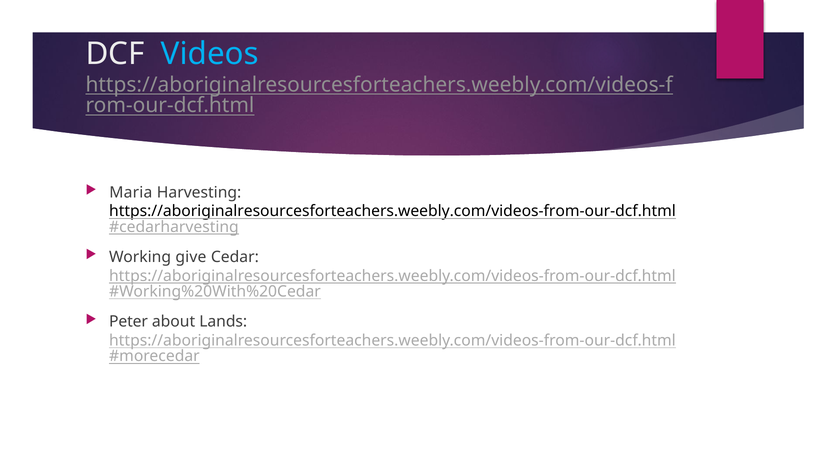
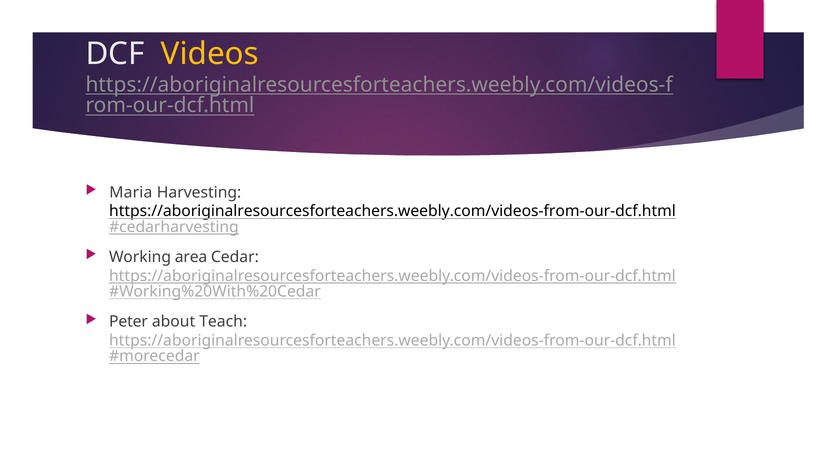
Videos colour: light blue -> yellow (210, 54)
give: give -> area (191, 257)
Lands: Lands -> Teach (223, 322)
